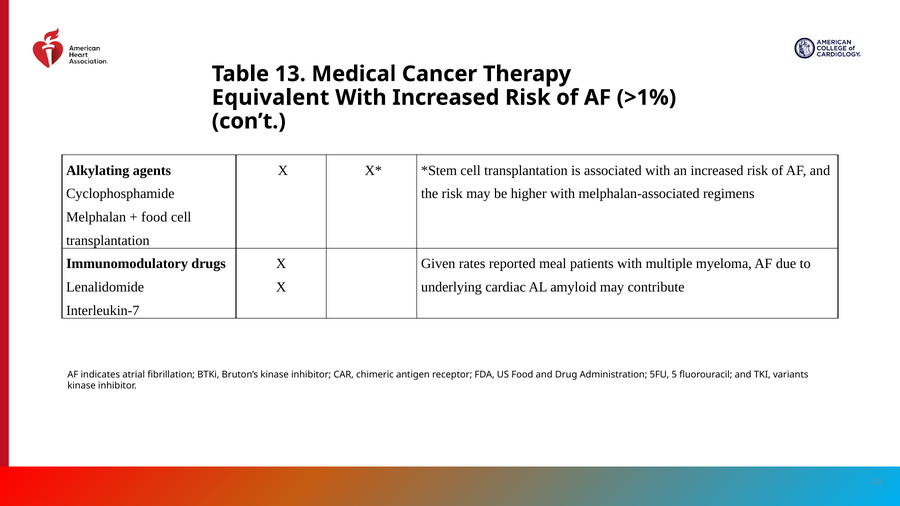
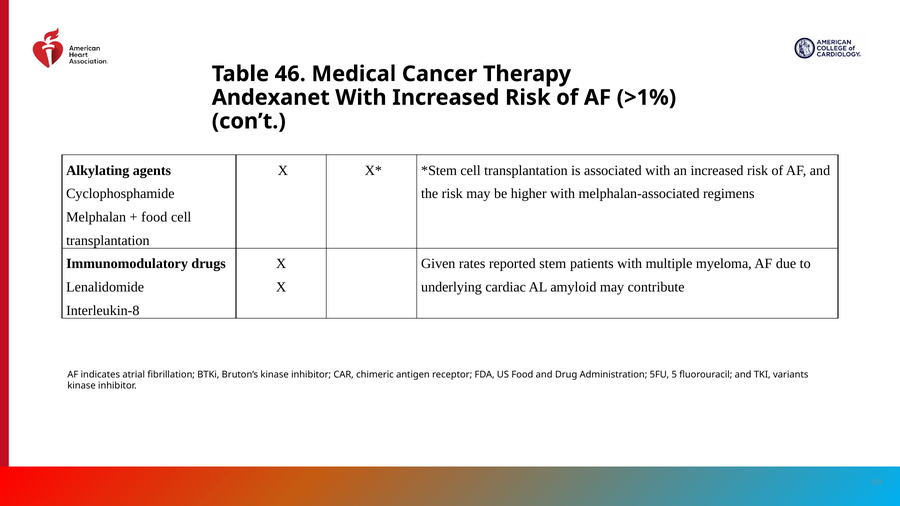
13: 13 -> 46 (290, 74)
Equivalent: Equivalent -> Andexanet (271, 98)
meal: meal -> stem (553, 264)
Interleukin-7: Interleukin-7 -> Interleukin-8 (103, 311)
